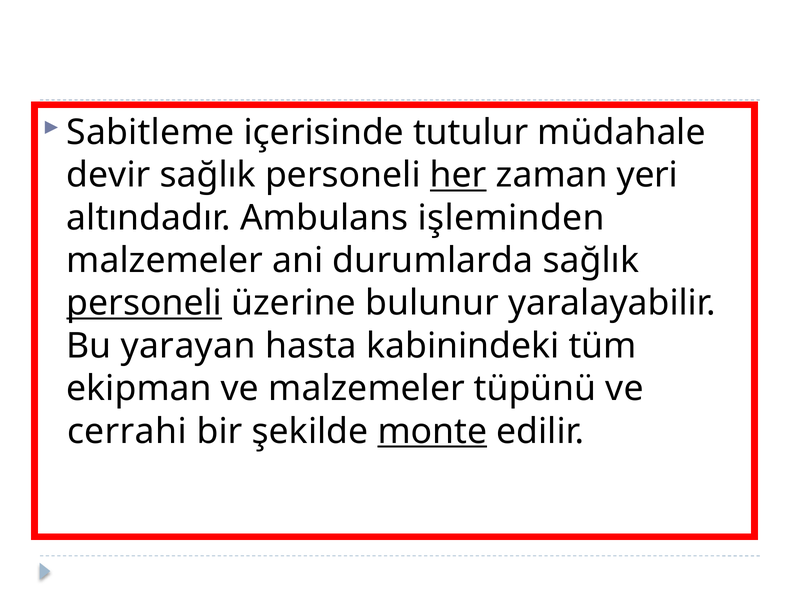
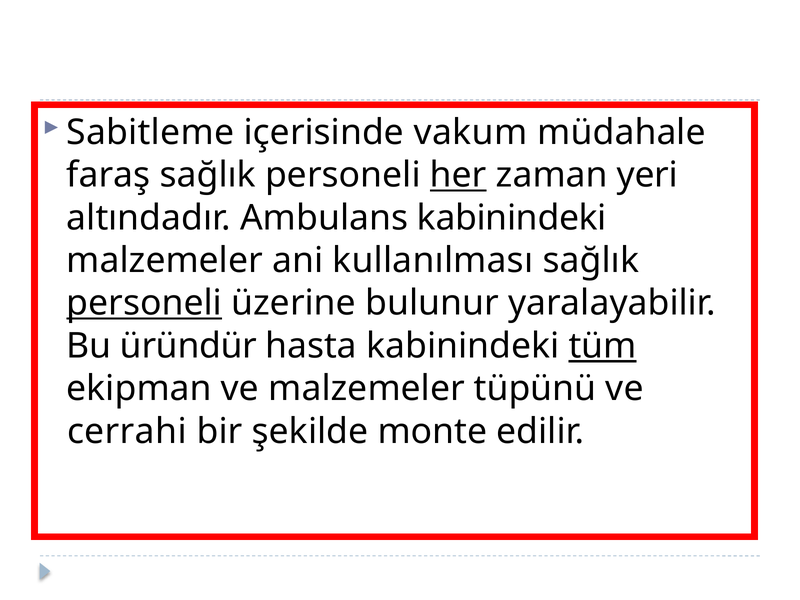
tutulur: tutulur -> vakum (471, 133)
devir: devir -> faraş (108, 175)
Ambulans işleminden: işleminden -> kabinindeki (512, 218)
durumlarda: durumlarda -> kullanılması (433, 261)
yarayan: yarayan -> üründür (188, 346)
tüm underline: none -> present (603, 346)
monte underline: present -> none (432, 431)
